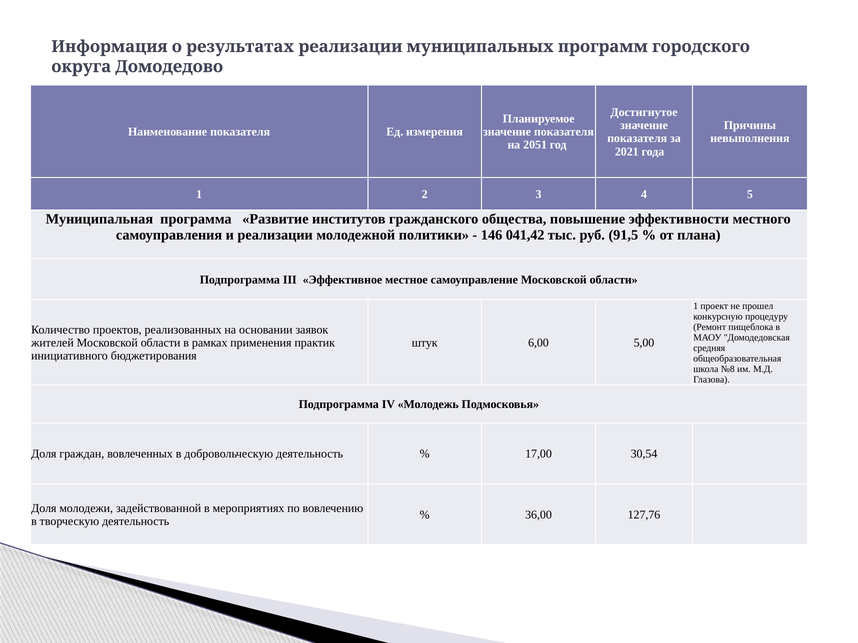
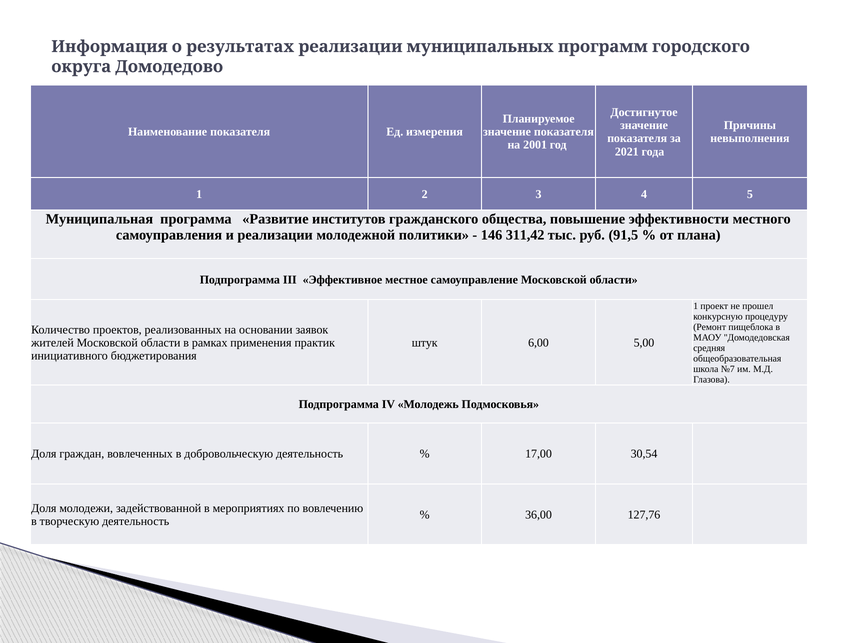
2051: 2051 -> 2001 (535, 145)
041,42: 041,42 -> 311,42 (525, 235)
№8: №8 -> №7 (728, 370)
